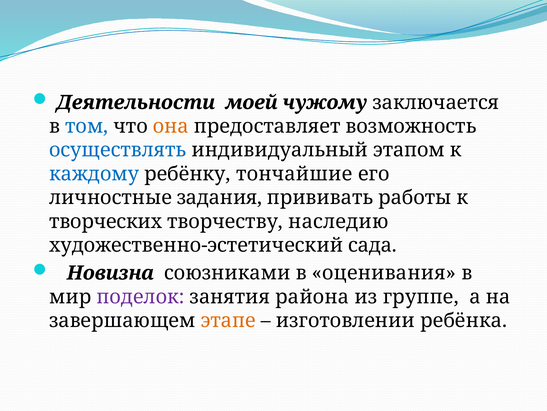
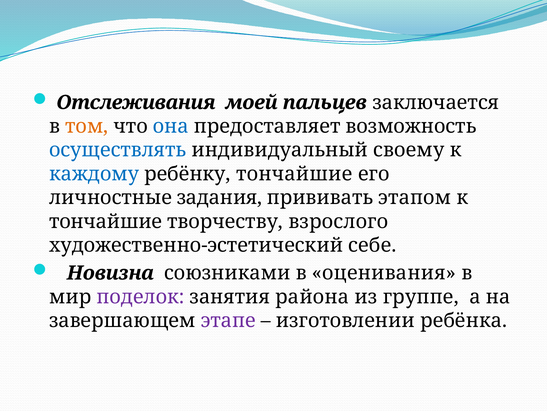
Деятельности: Деятельности -> Отслеживания (136, 102)
чужому: чужому -> пальцев (325, 102)
том colour: blue -> orange (87, 126)
она colour: orange -> blue (171, 126)
этапом: этапом -> своему (409, 150)
работы: работы -> этапом (415, 197)
творческих: творческих -> тончайшие (106, 221)
наследию: наследию -> взрослого (338, 221)
сада: сада -> себе (372, 245)
этапе colour: orange -> purple (228, 320)
